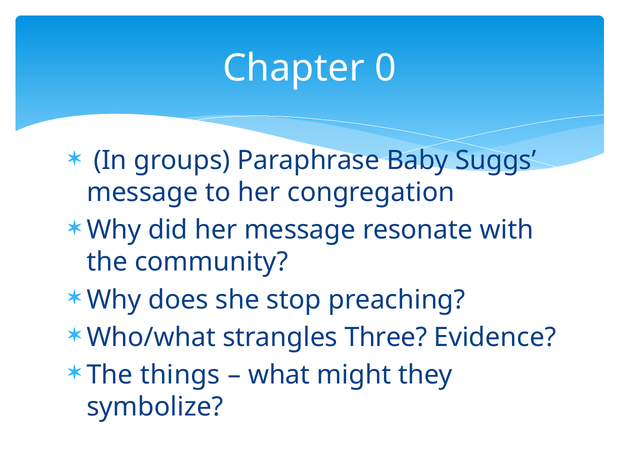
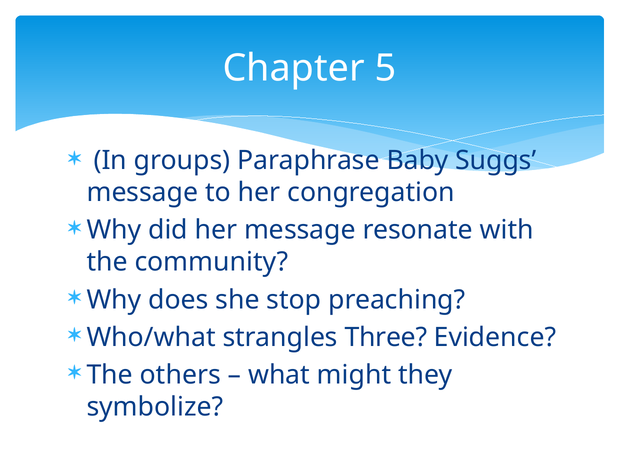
0: 0 -> 5 (385, 68)
things: things -> others (180, 374)
